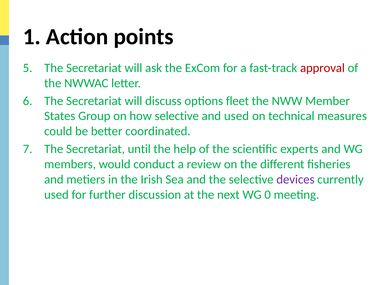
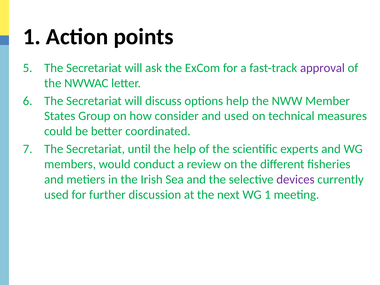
approval colour: red -> purple (322, 68)
options fleet: fleet -> help (237, 101)
how selective: selective -> consider (177, 116)
WG 0: 0 -> 1 (268, 195)
